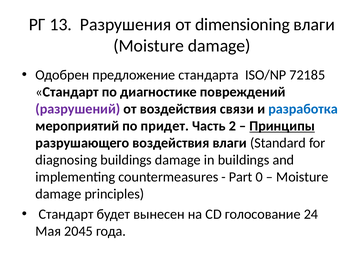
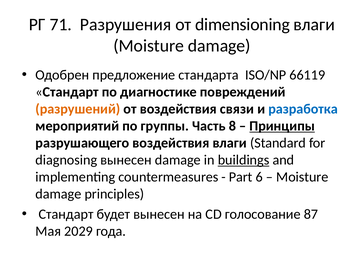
13: 13 -> 71 (61, 25)
72185: 72185 -> 66119 (307, 75)
разрушений colour: purple -> orange (78, 109)
придет: придет -> группы (165, 126)
2: 2 -> 8 (232, 126)
diagnosing buildings: buildings -> вынесен (126, 160)
buildings underline: none -> present (244, 160)
0: 0 -> 6 (259, 177)
24: 24 -> 87 (311, 214)
2045: 2045 -> 2029 (79, 231)
